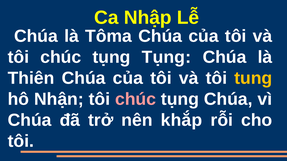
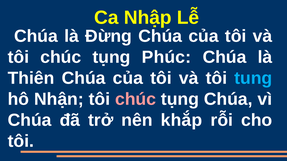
Tôma: Tôma -> Đừng (109, 36)
tụng Tụng: Tụng -> Phúc (166, 57)
tung colour: yellow -> light blue (253, 78)
